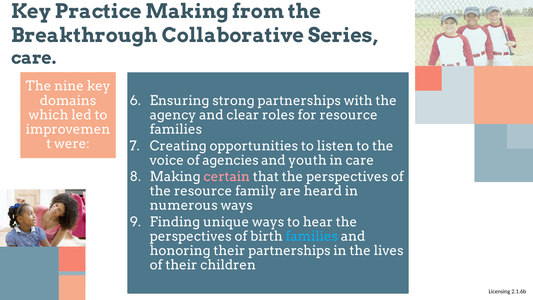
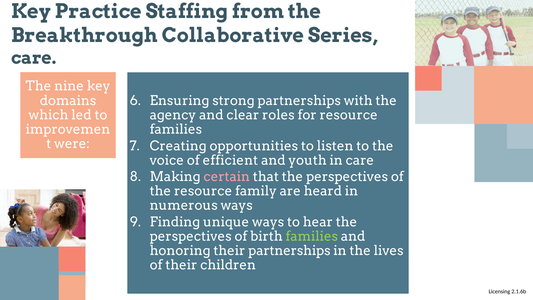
Practice Making: Making -> Staffing (187, 12)
agencies: agencies -> efficient (230, 160)
families colour: light blue -> light green (312, 236)
